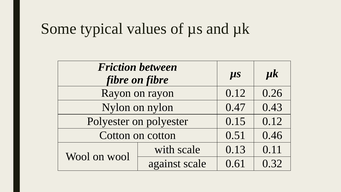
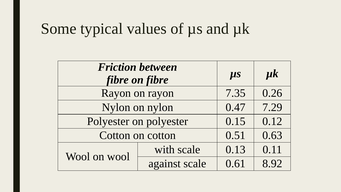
rayon 0.12: 0.12 -> 7.35 (236, 93)
0.43: 0.43 -> 7.29 (272, 107)
0.46: 0.46 -> 0.63 (272, 135)
0.32: 0.32 -> 8.92 (272, 164)
